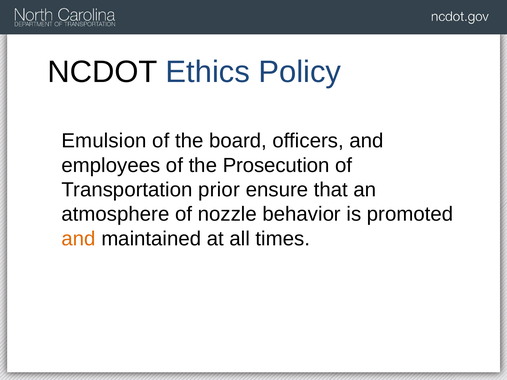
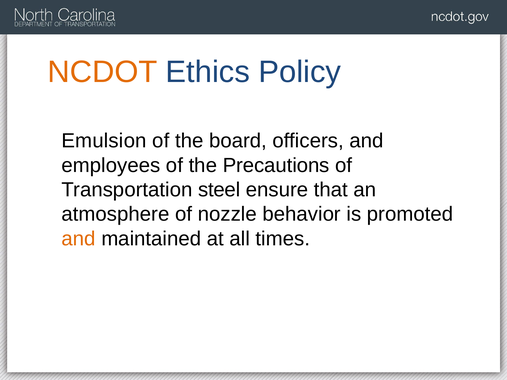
NCDOT colour: black -> orange (102, 72)
Prosecution: Prosecution -> Precautions (276, 165)
prior: prior -> steel (219, 190)
